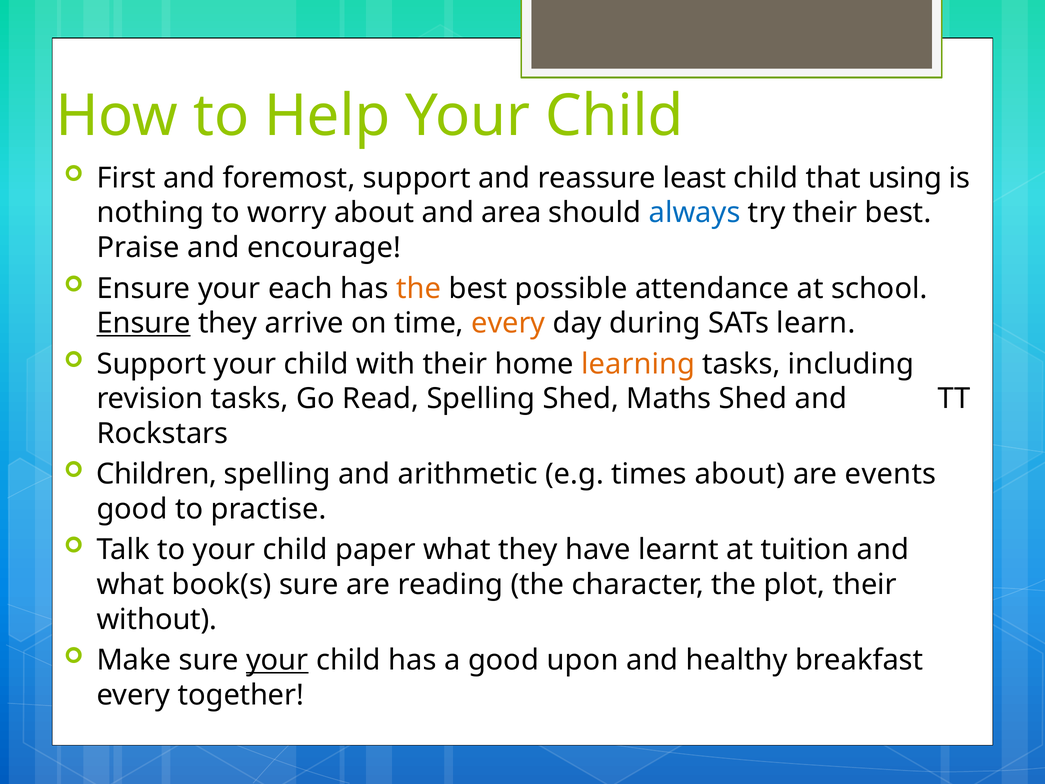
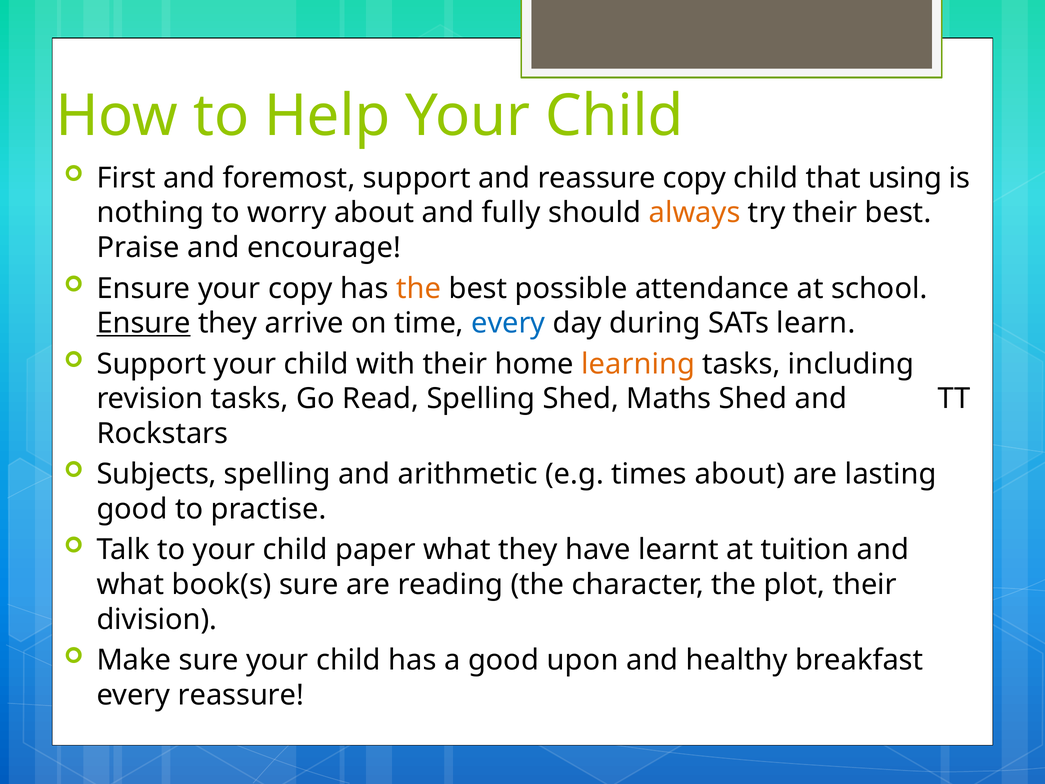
reassure least: least -> copy (695, 178)
area: area -> fully (511, 213)
always colour: blue -> orange (695, 213)
your each: each -> copy (300, 288)
every colour: orange -> blue (508, 323)
Children: Children -> Subjects (157, 474)
events: events -> lasting (891, 474)
without: without -> division (157, 619)
your underline: present -> none (277, 660)
every together: together -> reassure (241, 695)
